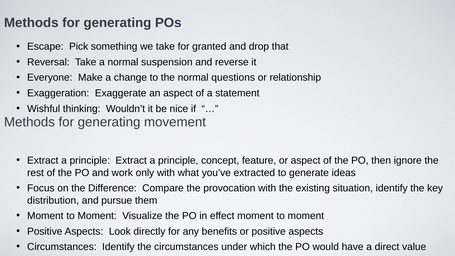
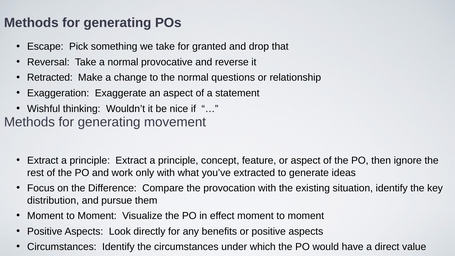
suspension: suspension -> provocative (167, 62)
Everyone: Everyone -> Retracted (50, 78)
